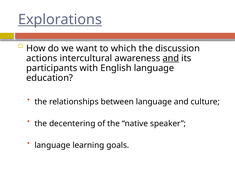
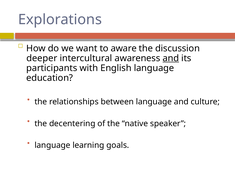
Explorations underline: present -> none (60, 20)
which: which -> aware (124, 48)
actions: actions -> deeper (42, 58)
